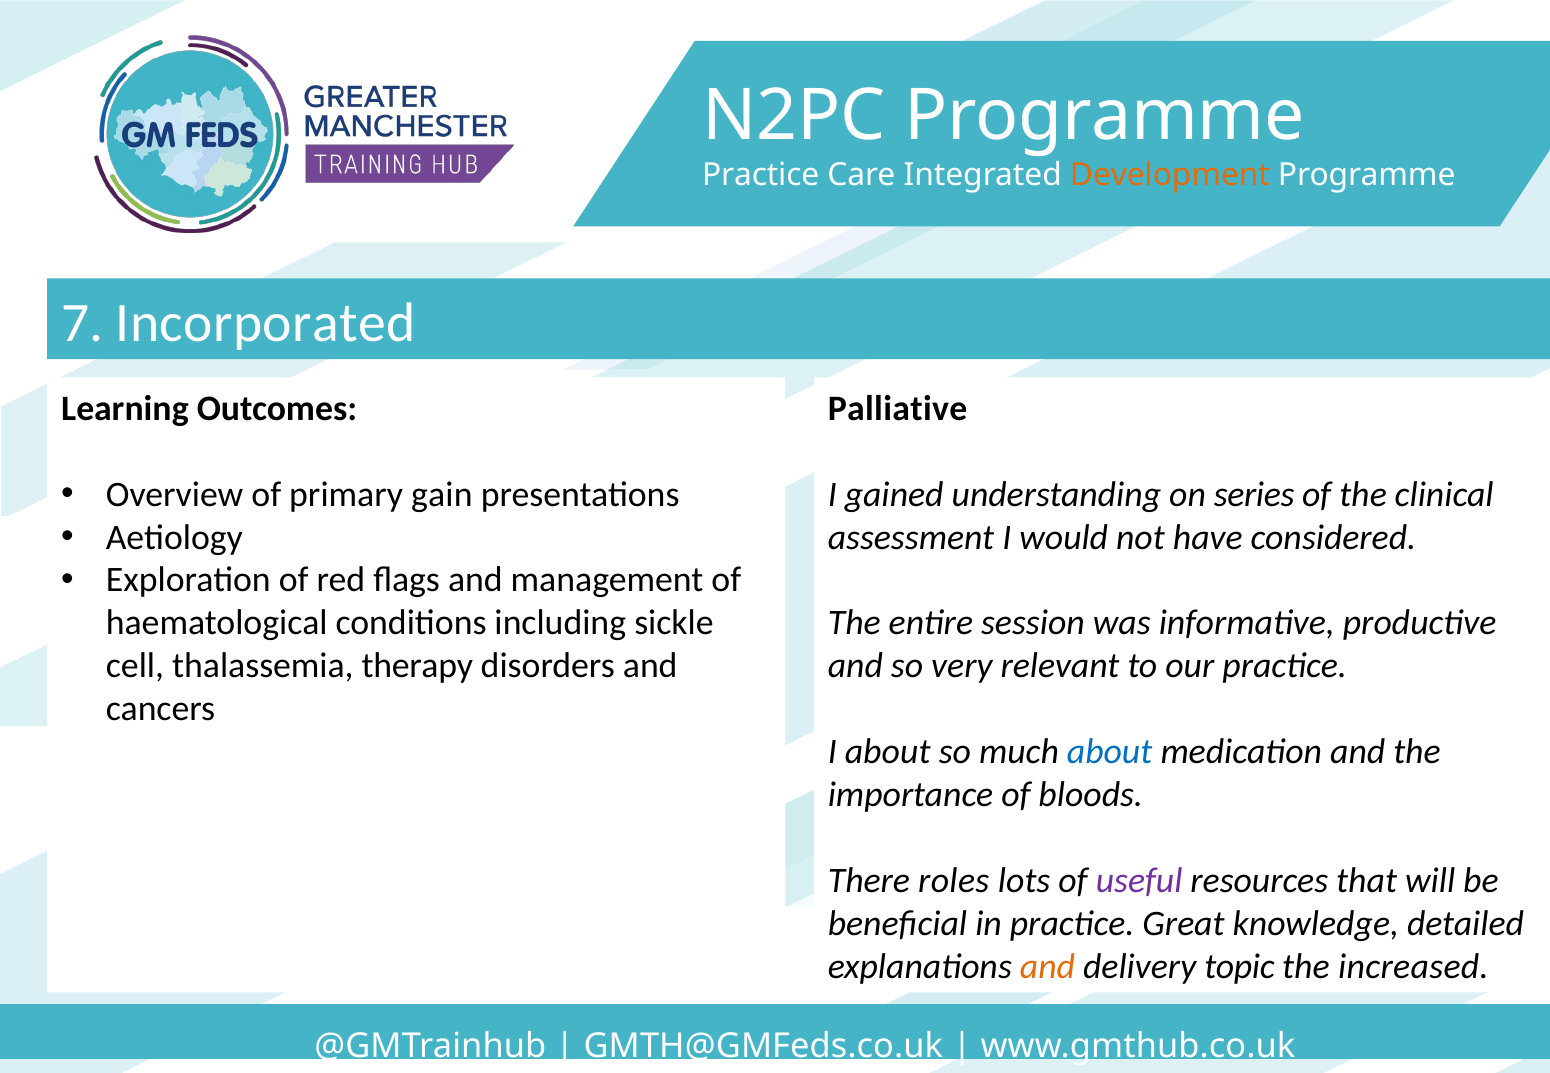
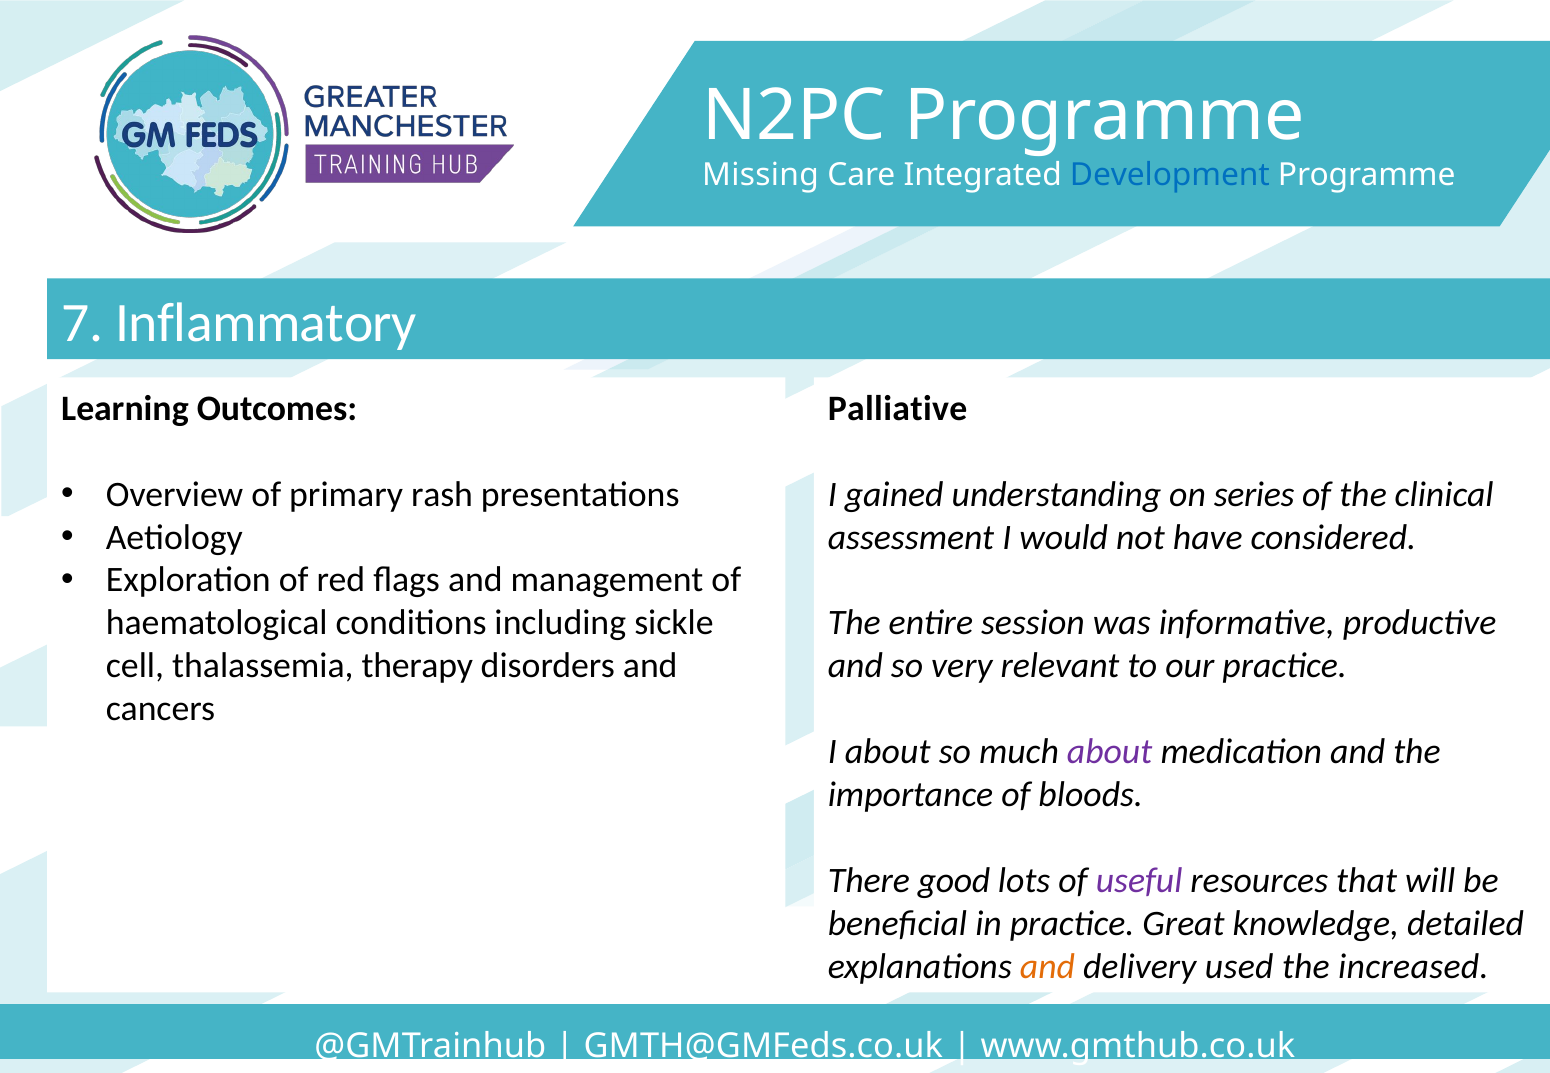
Practice: Practice -> Missing (760, 176)
Development colour: orange -> blue (1170, 176)
Incorporated: Incorporated -> Inflammatory (266, 323)
gain: gain -> rash (442, 494)
about colour: blue -> purple (1110, 752)
roles: roles -> good (954, 881)
topic: topic -> used (1239, 967)
